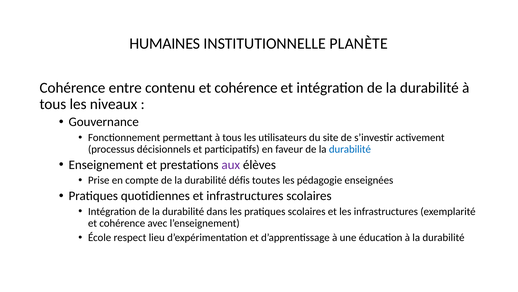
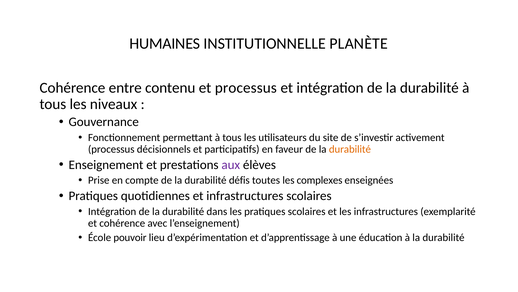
contenu et cohérence: cohérence -> processus (246, 88)
durabilité colour: blue -> orange (350, 149)
pédagogie: pédagogie -> complexes (320, 180)
respect: respect -> pouvoir (130, 237)
